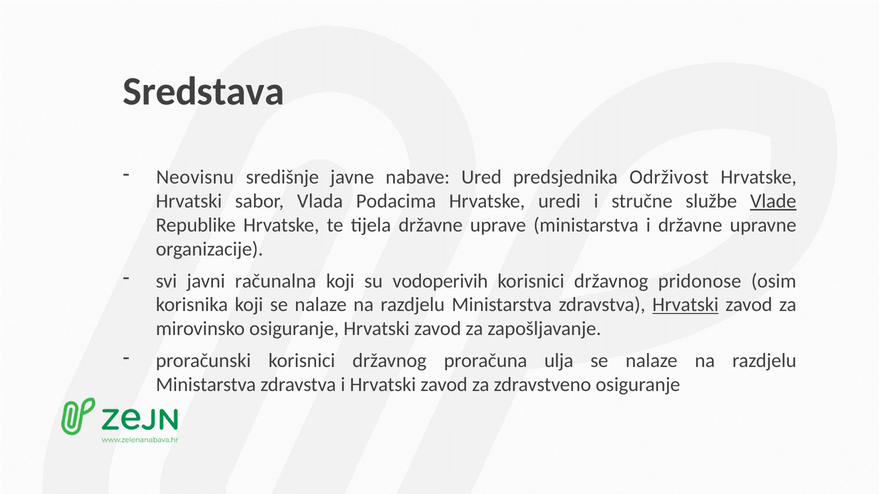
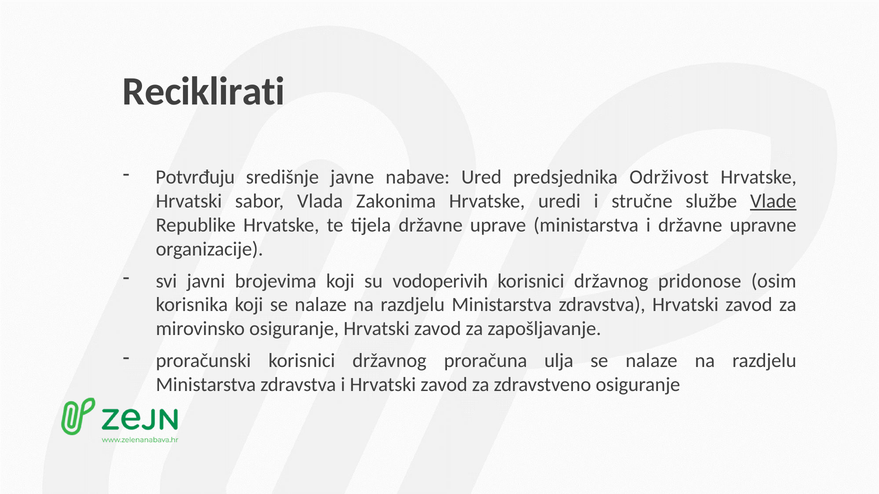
Sredstava: Sredstava -> Reciklirati (204, 92)
Neovisnu: Neovisnu -> Potvrđuju (195, 177)
Podacima: Podacima -> Zakonima (396, 201)
računalna: računalna -> brojevima (276, 281)
Hrvatski underline: present -> none (685, 305)
